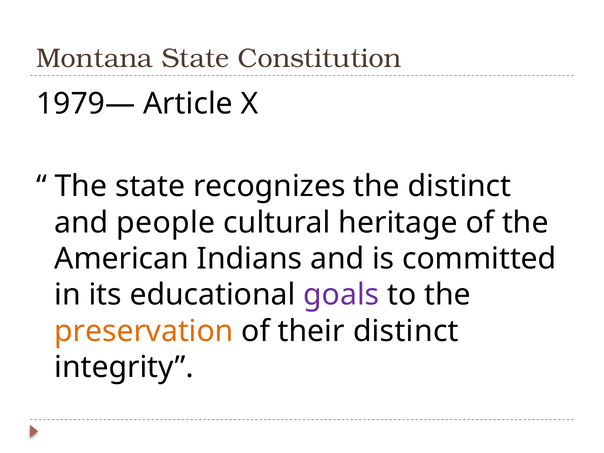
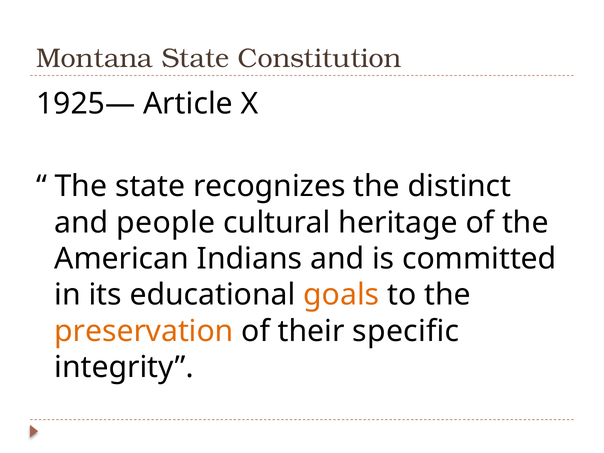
1979—: 1979— -> 1925— (86, 104)
goals colour: purple -> orange (341, 295)
their distinct: distinct -> specific (406, 331)
